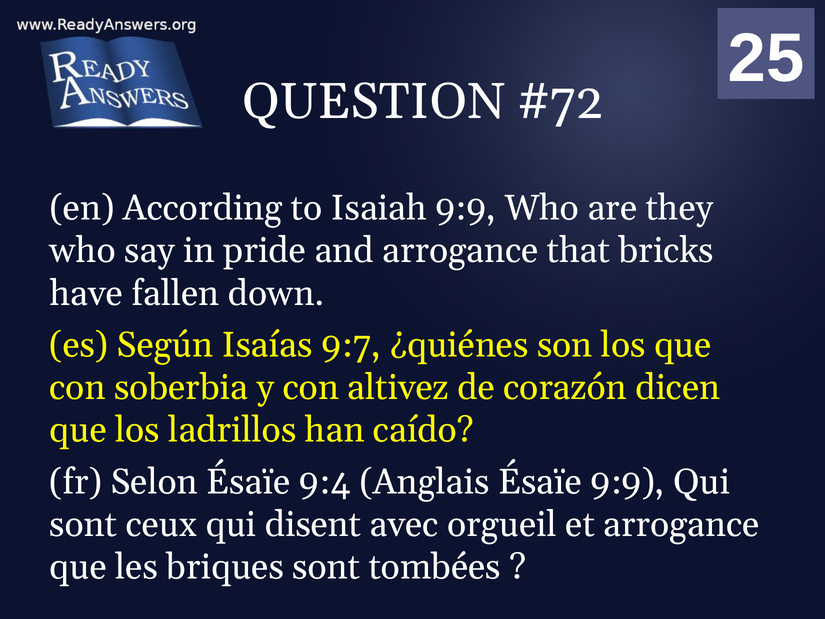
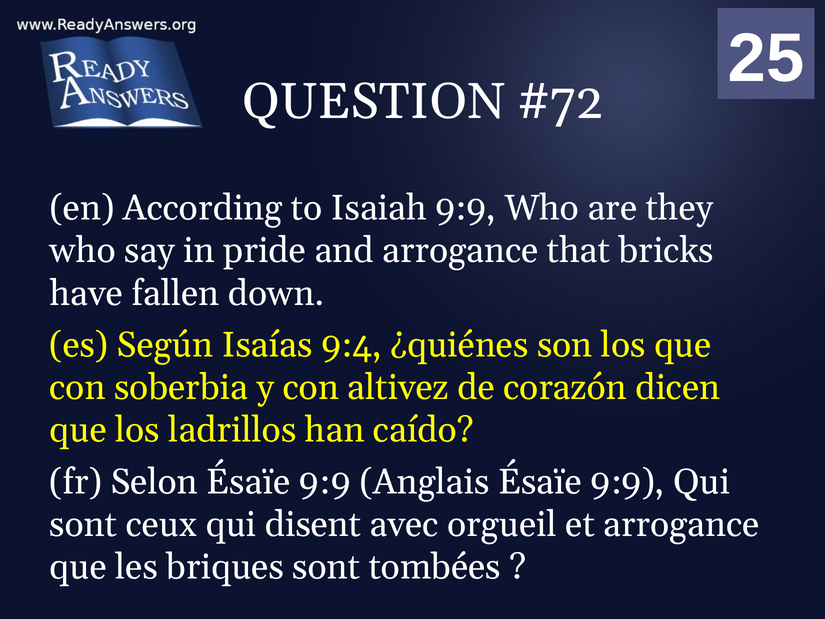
9:7: 9:7 -> 9:4 (351, 345)
Selon Ésaïe 9:4: 9:4 -> 9:9 (325, 482)
